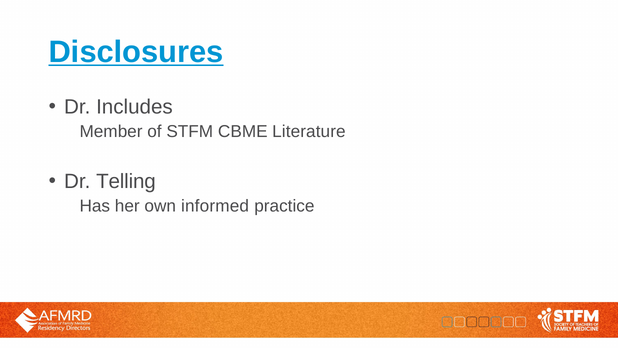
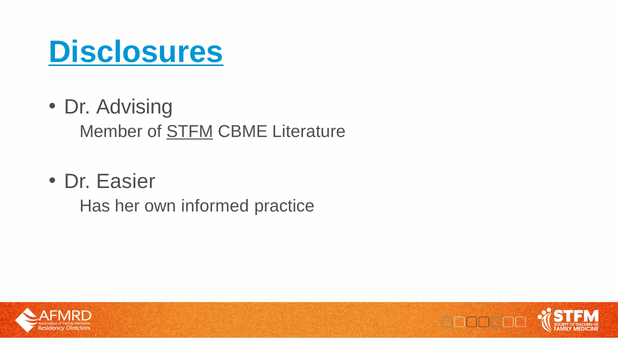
Includes: Includes -> Advising (135, 107)
STFM underline: none -> present (190, 131)
Telling: Telling -> Easier (126, 181)
